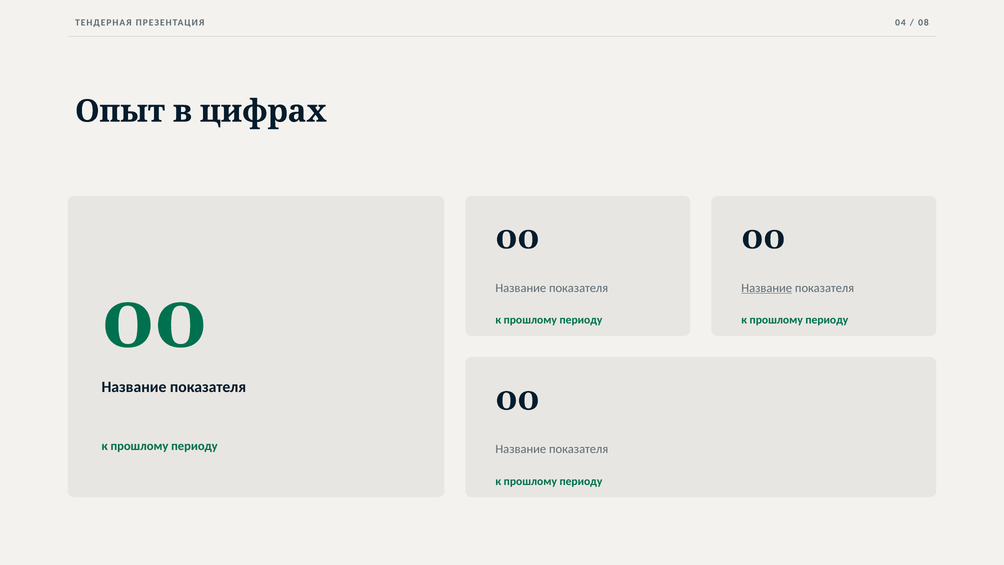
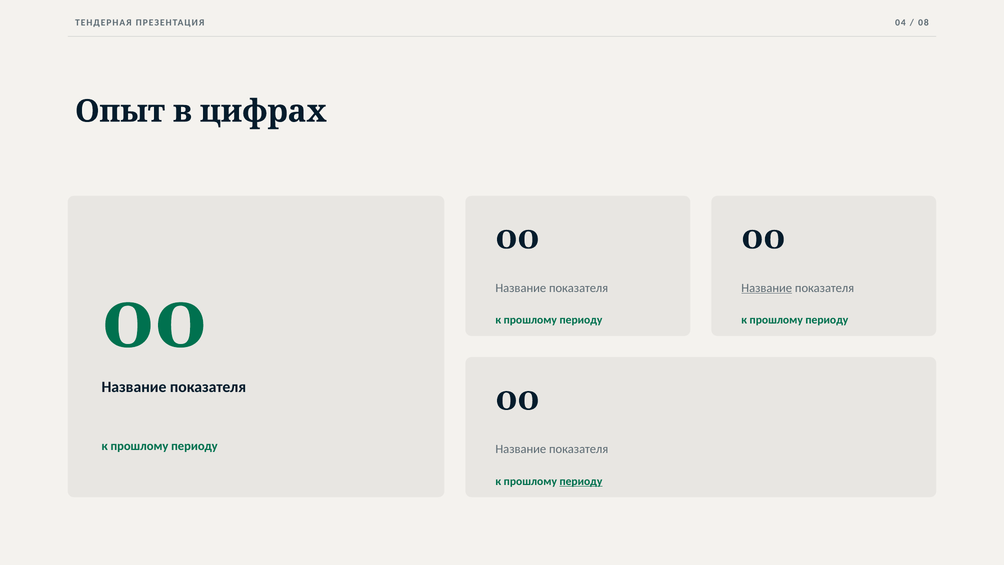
периоду underline: none -> present (581, 481)
